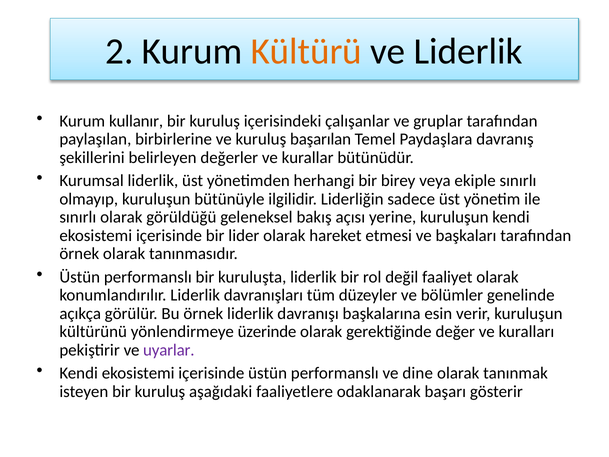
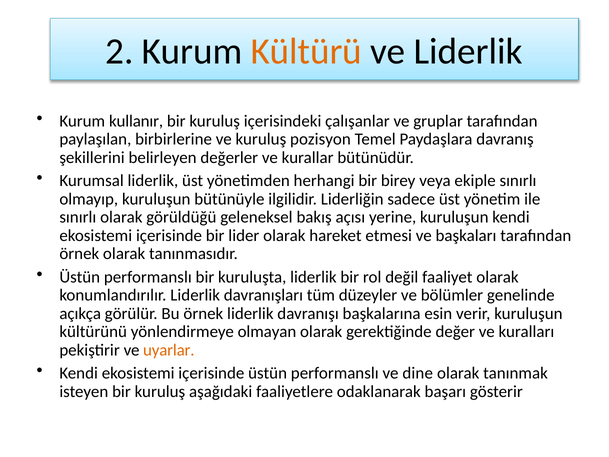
başarılan: başarılan -> pozisyon (320, 139)
üzerinde: üzerinde -> olmayan (267, 332)
uyarlar colour: purple -> orange (169, 350)
